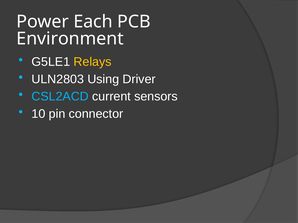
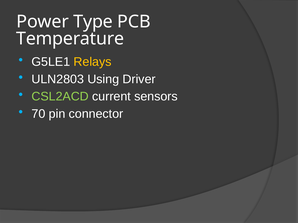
Each: Each -> Type (93, 22)
Environment: Environment -> Temperature (70, 39)
CSL2ACD colour: light blue -> light green (60, 97)
10: 10 -> 70 (38, 114)
